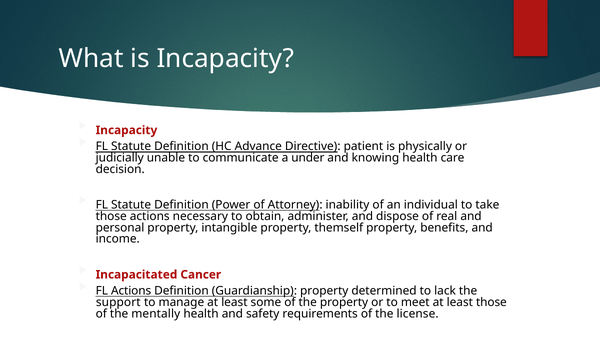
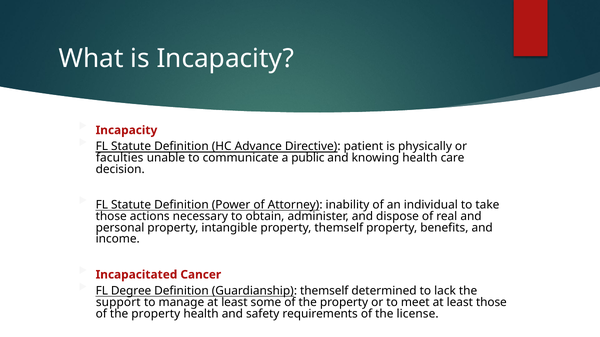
judicially: judicially -> faculties (120, 158)
under: under -> public (308, 158)
FL Actions: Actions -> Degree (131, 291)
Guardianship property: property -> themself (324, 291)
mentally: mentally -> property (156, 314)
